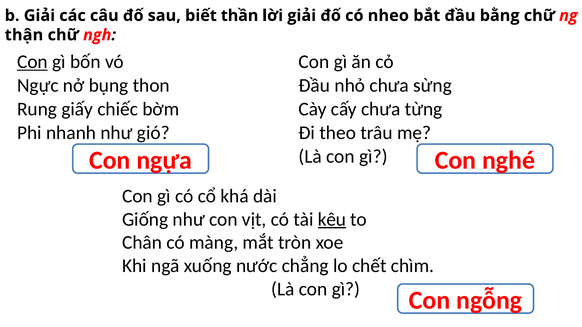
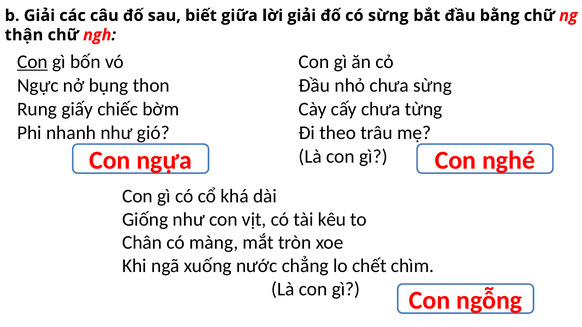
thần: thần -> giữa (239, 16)
có nheo: nheo -> sừng (388, 16)
kêu underline: present -> none (332, 220)
